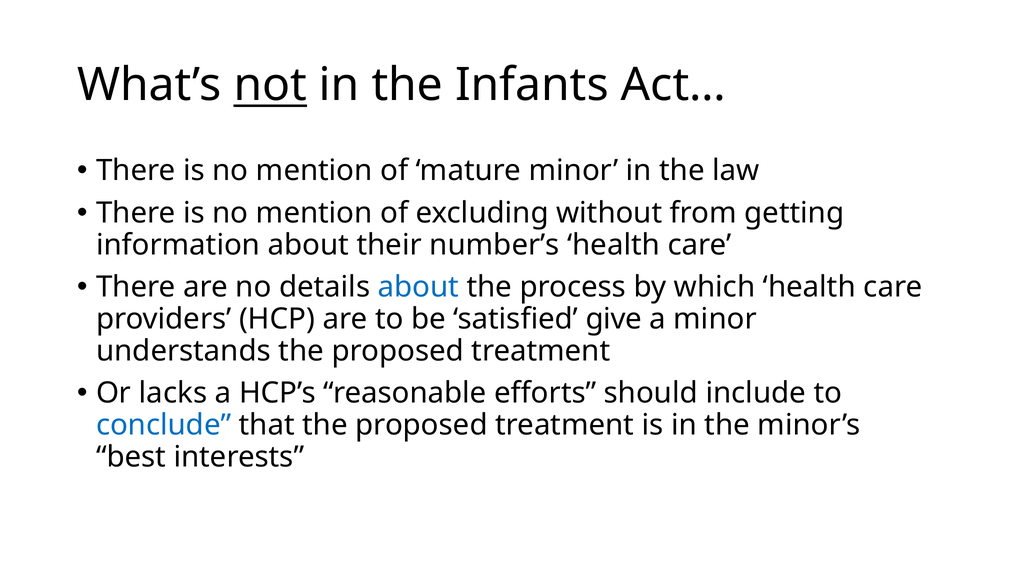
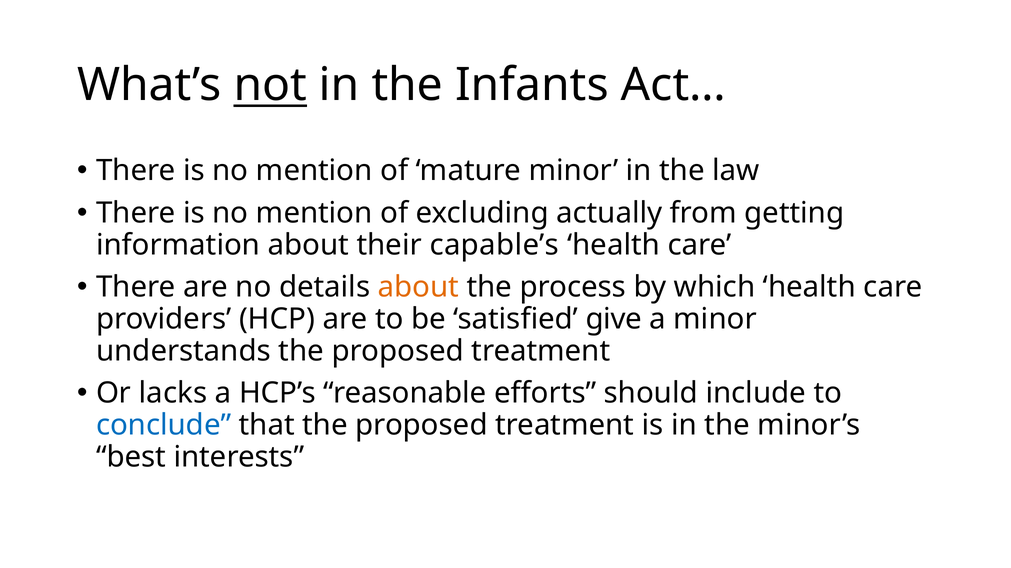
without: without -> actually (609, 213)
number’s: number’s -> capable’s (494, 245)
about colour: blue -> orange (418, 288)
